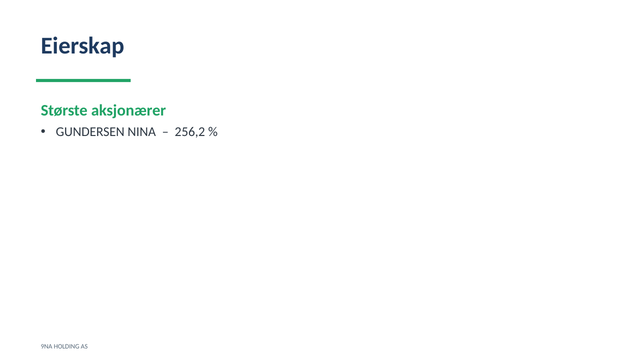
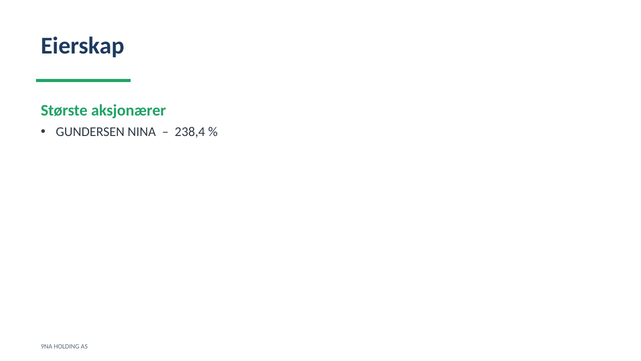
256,2: 256,2 -> 238,4 (190, 132)
